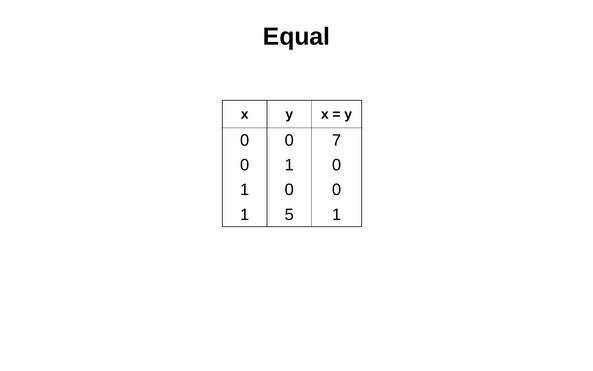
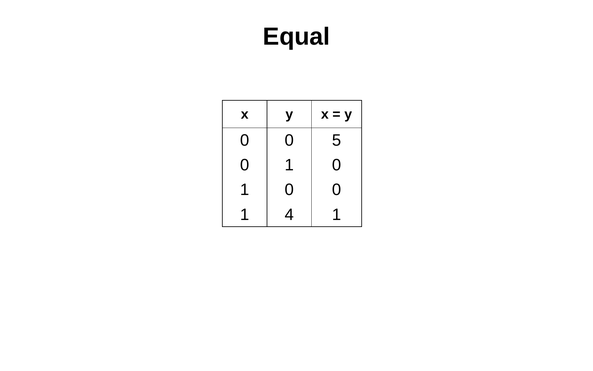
7: 7 -> 5 (337, 140)
5: 5 -> 4 (289, 214)
